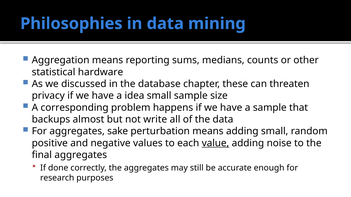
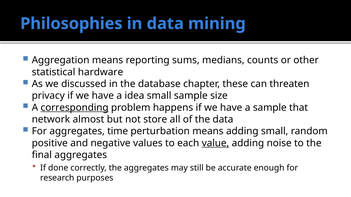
corresponding underline: none -> present (75, 108)
backups: backups -> network (51, 120)
write: write -> store (155, 120)
sake: sake -> time (118, 131)
